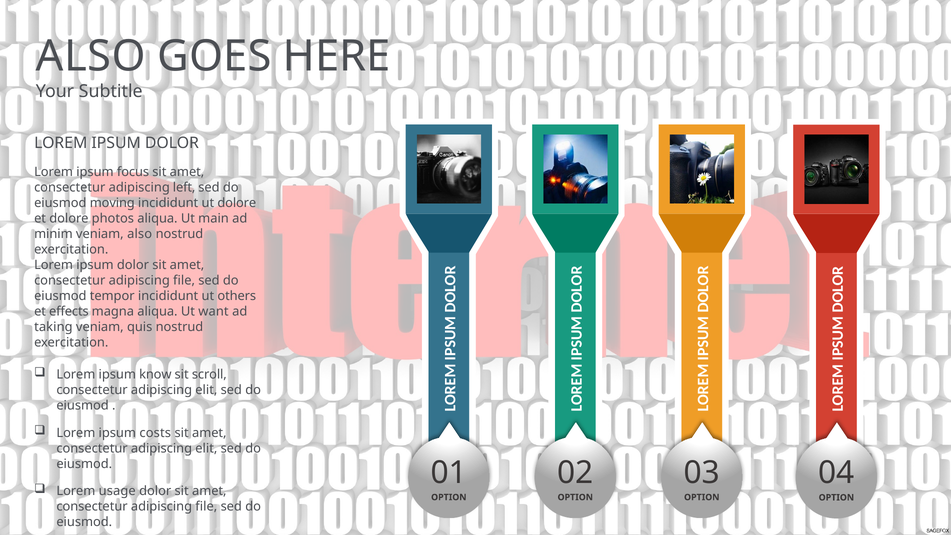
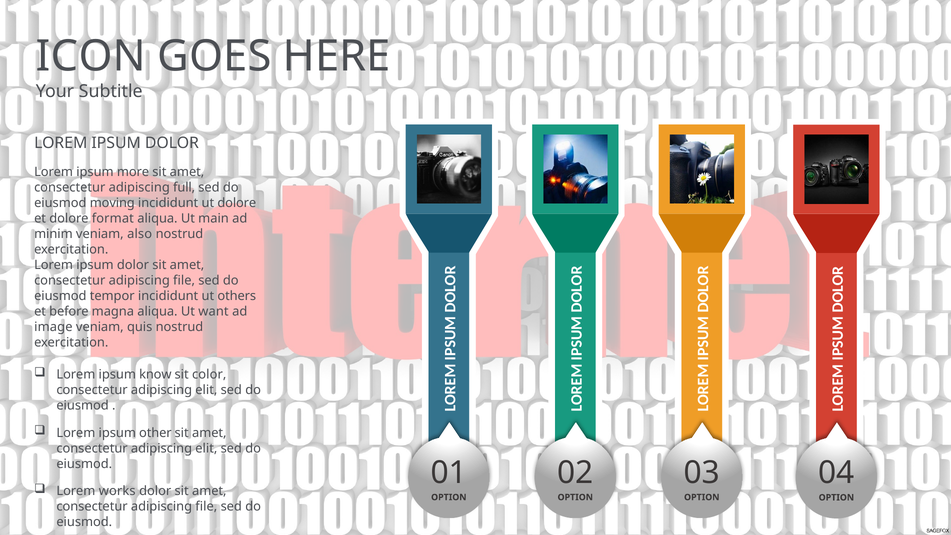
ALSO: ALSO -> ICON (91, 56)
focus: focus -> more (133, 172)
left: left -> full (184, 188)
photos: photos -> format (113, 219)
effects: effects -> before (69, 311)
taking: taking -> image (53, 327)
scroll: scroll -> color (209, 374)
costs: costs -> other (155, 433)
usage: usage -> works (117, 491)
